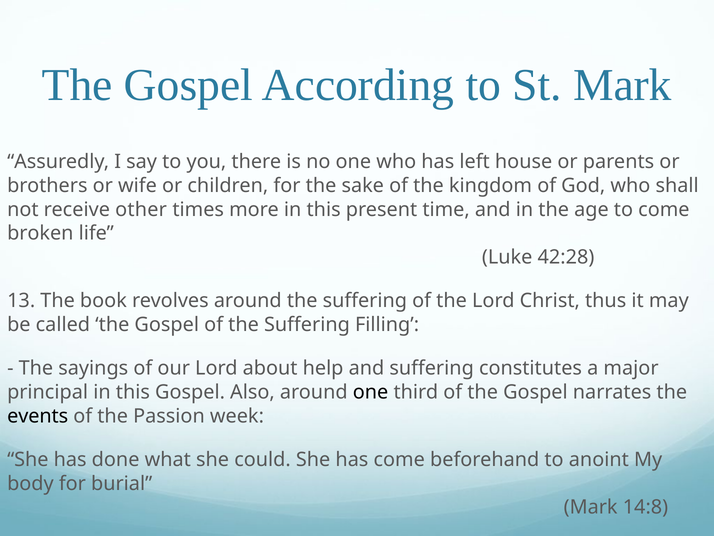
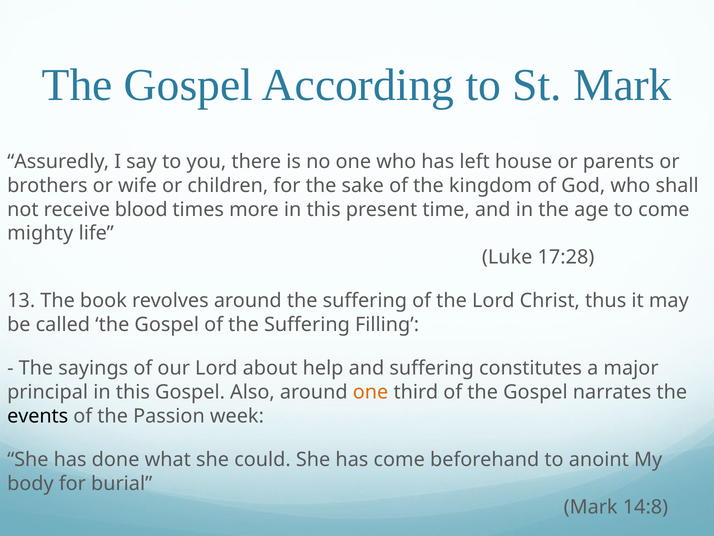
other: other -> blood (141, 209)
broken: broken -> mighty (40, 233)
42:28: 42:28 -> 17:28 (566, 257)
one colour: black -> orange (371, 392)
